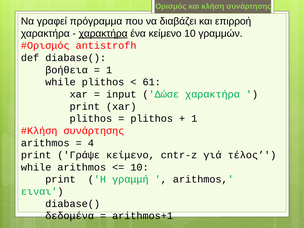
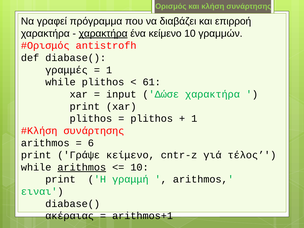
βοήθεια: βοήθεια -> γραμμές (67, 70)
4: 4 -> 6 (91, 143)
arithmos underline: none -> present (82, 167)
δεδομένα: δεδομένα -> ακέραιας (70, 216)
